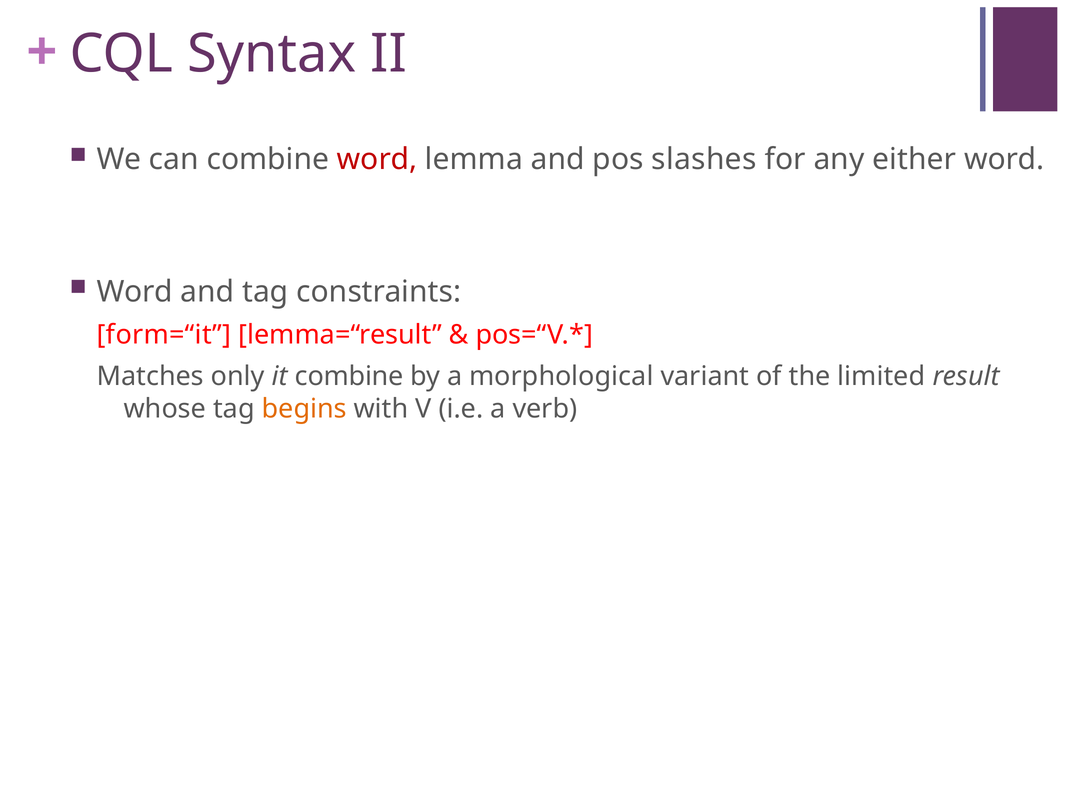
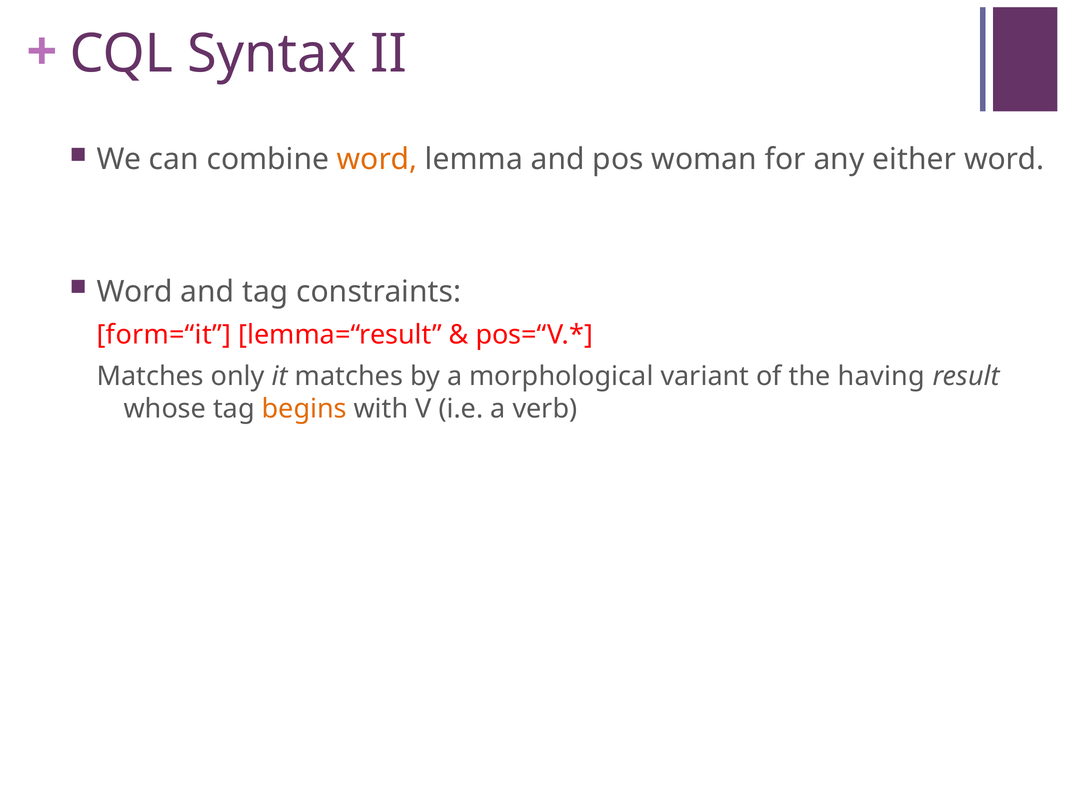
word colour: red -> orange (377, 159)
slashes: slashes -> woman (704, 159)
it combine: combine -> matches (349, 376)
limited: limited -> having (881, 376)
